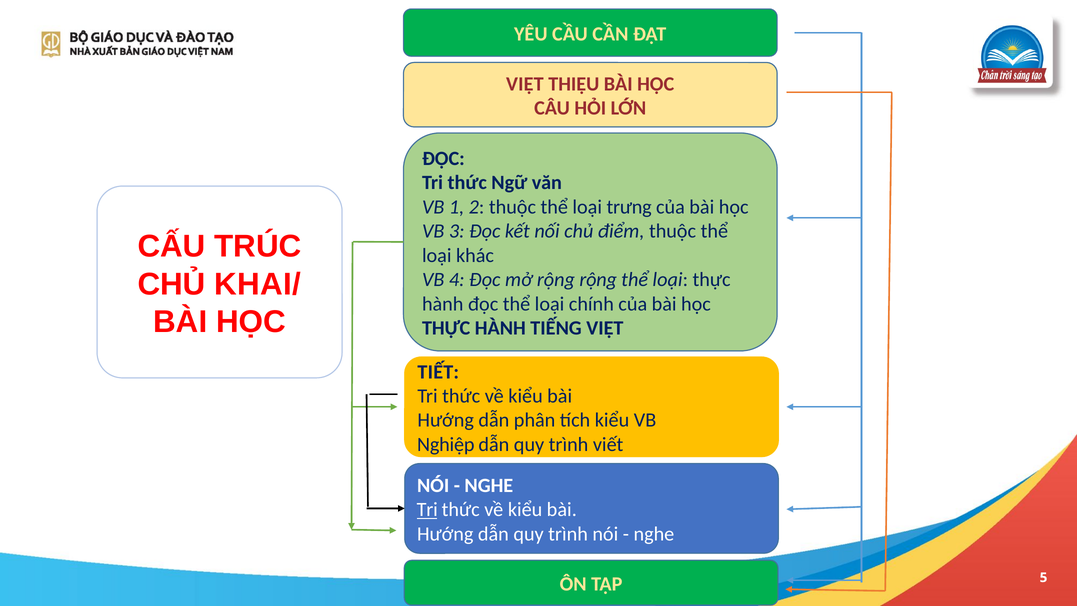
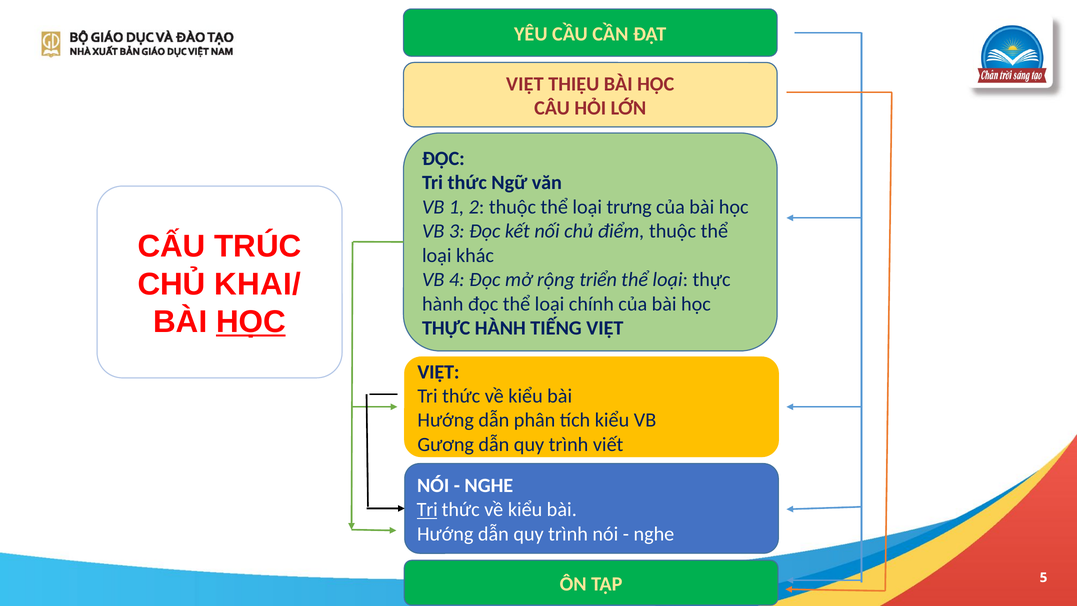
rộng rộng: rộng -> triển (598, 280)
HỌC underline: none -> present (251, 322)
TIẾT: TIẾT -> VIỆT (438, 372)
Nghiệp: Nghiệp -> Gương (446, 444)
